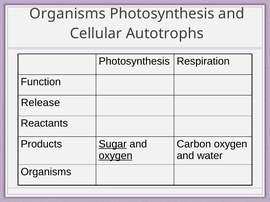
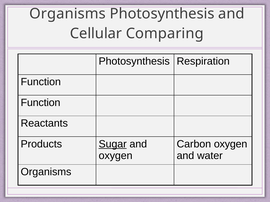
Autotrophs: Autotrophs -> Comparing (165, 34)
Release: Release -> Function (41, 103)
oxygen underline: present -> none (116, 156)
